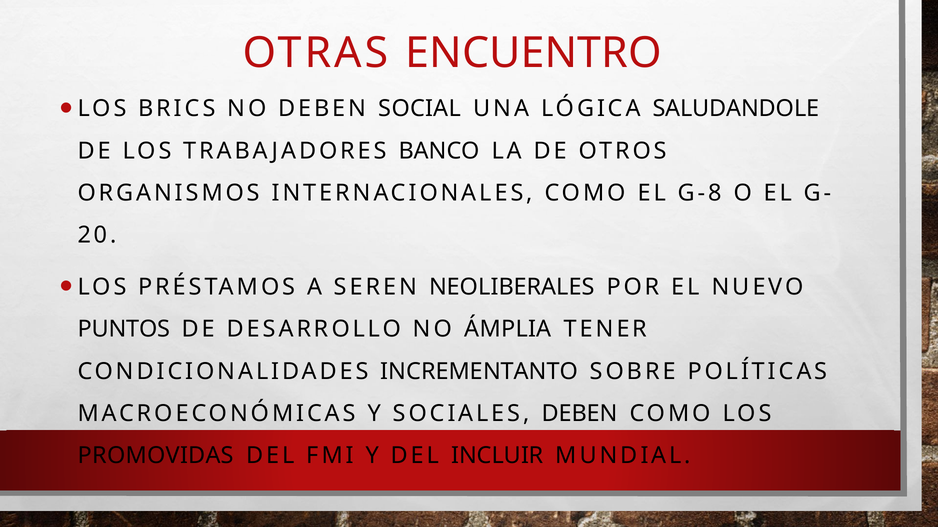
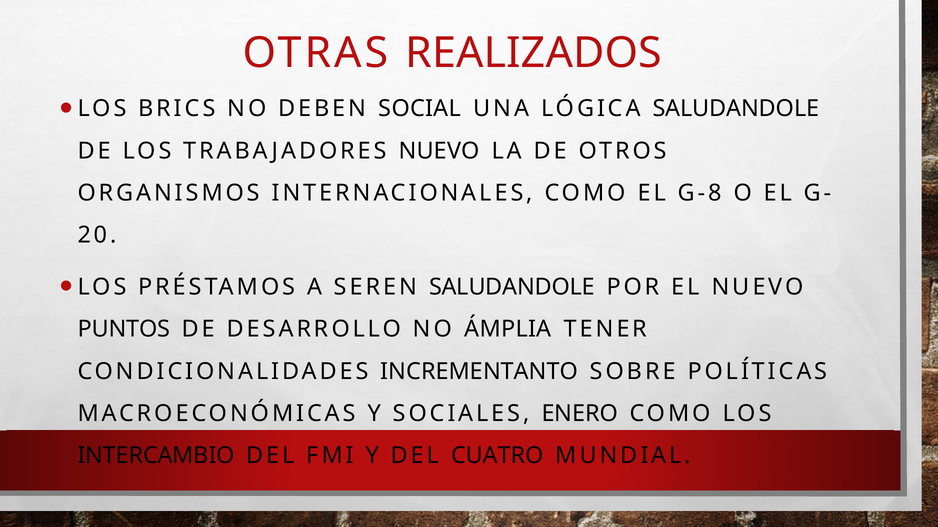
ENCUENTRO: ENCUENTRO -> REALIZADOS (534, 53)
TRABAJADORES BANCO: BANCO -> NUEVO (439, 151)
SEREN NEOLIBERALES: NEOLIBERALES -> SALUDANDOLE (512, 287)
SOCIALES DEBEN: DEBEN -> ENERO (580, 414)
PROMOVIDAS: PROMOVIDAS -> INTERCAMBIO (156, 456)
INCLUIR: INCLUIR -> CUATRO (497, 456)
